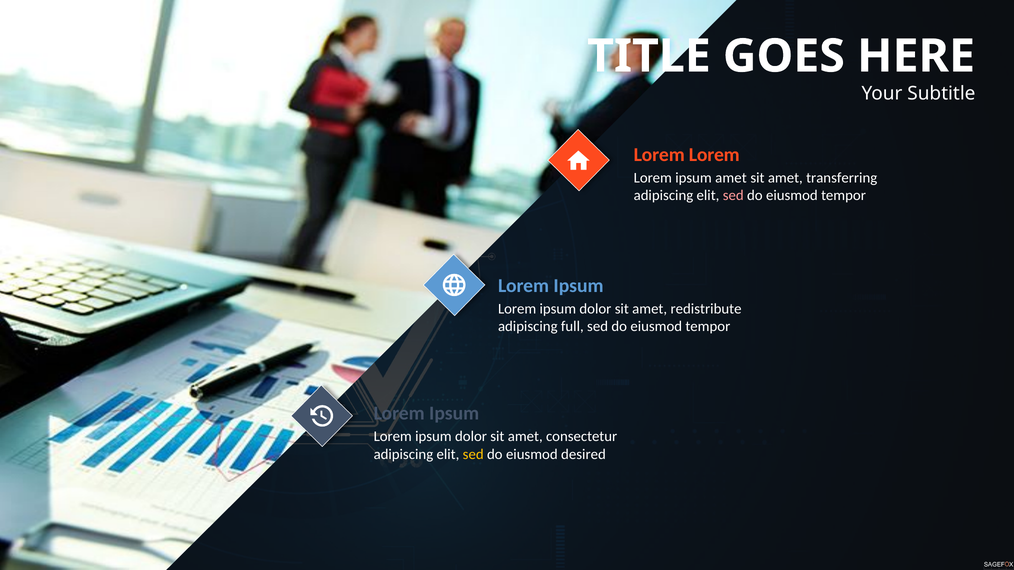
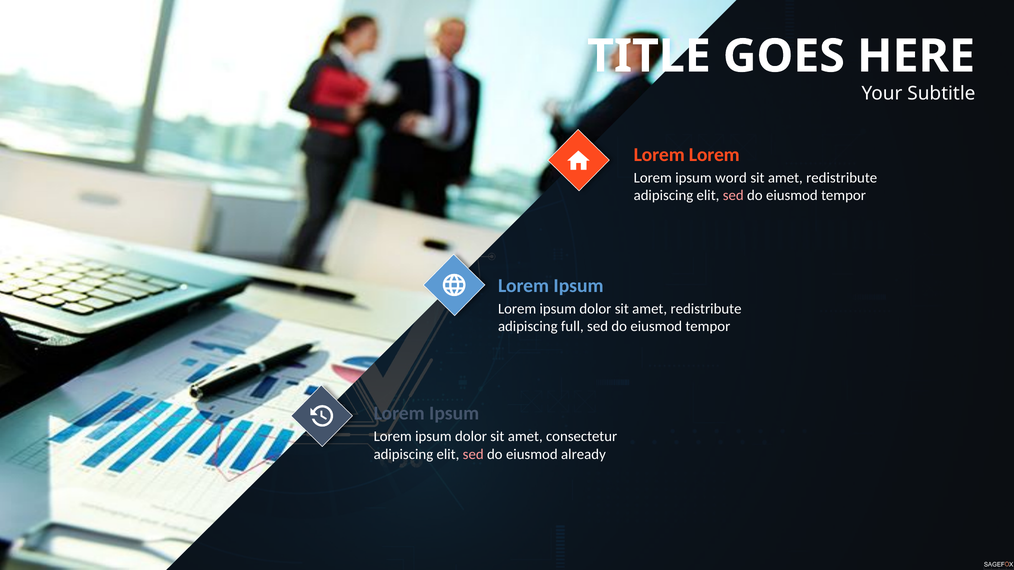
ipsum amet: amet -> word (731, 178)
transferring: transferring -> redistribute (842, 178)
sed colour: yellow -> pink (473, 454)
desired: desired -> already (583, 454)
